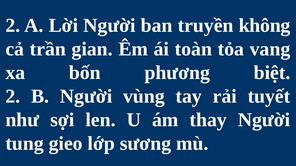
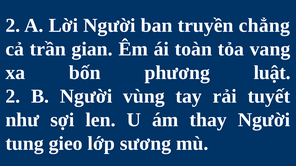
không: không -> chẳng (264, 25)
biệt: biệt -> luật (272, 73)
